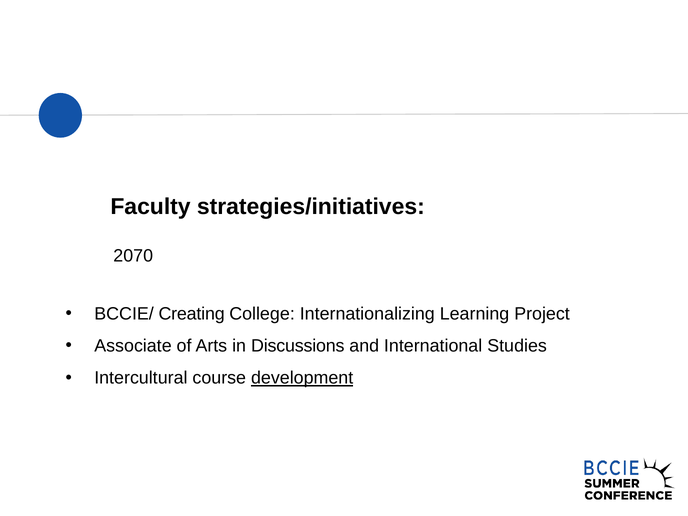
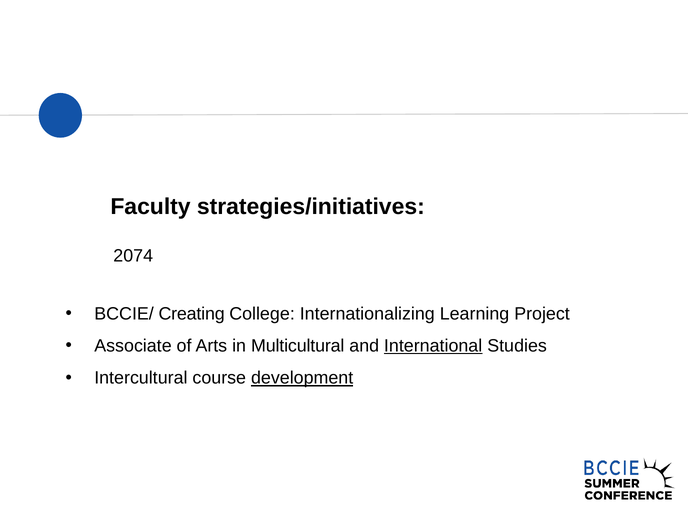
2070: 2070 -> 2074 (133, 256)
Discussions: Discussions -> Multicultural (298, 346)
International underline: none -> present (433, 346)
